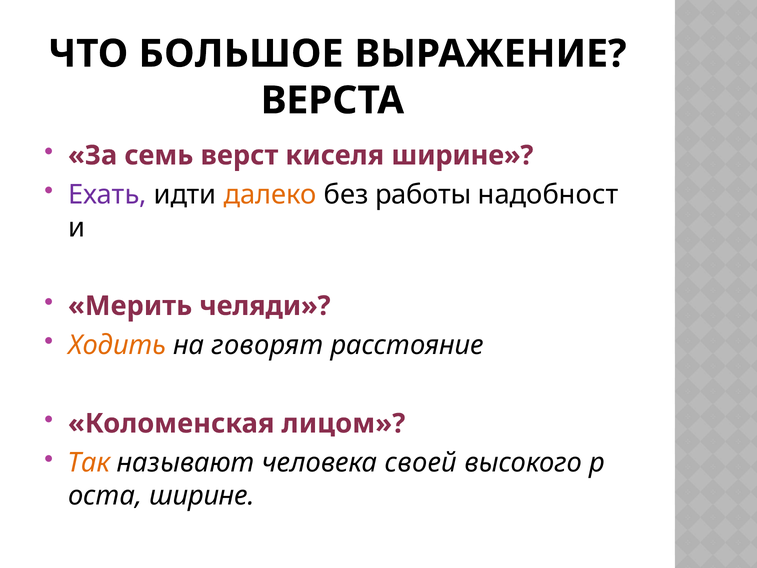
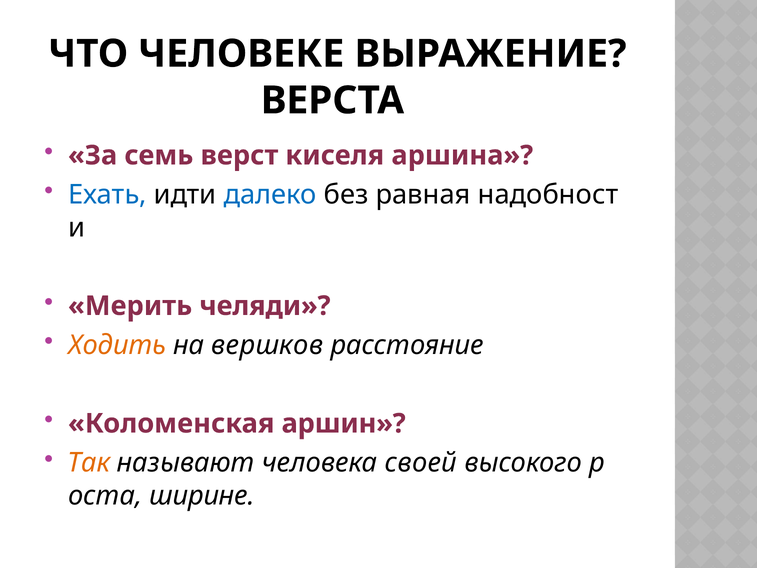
БОЛЬШОЕ: БОЛЬШОЕ -> ЧЕЛОВЕКЕ (241, 54)
киселя ширине: ширине -> аршина (462, 155)
Ехать colour: purple -> blue (107, 195)
далеко colour: orange -> blue (270, 195)
работы: работы -> равная (423, 195)
говорят: говорят -> вершков (267, 345)
лицом: лицом -> аршин (344, 423)
